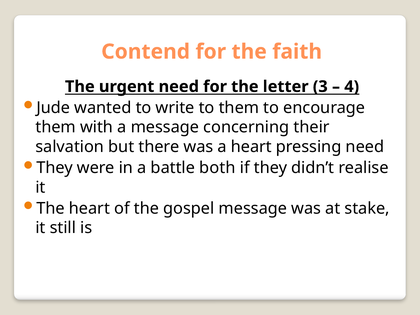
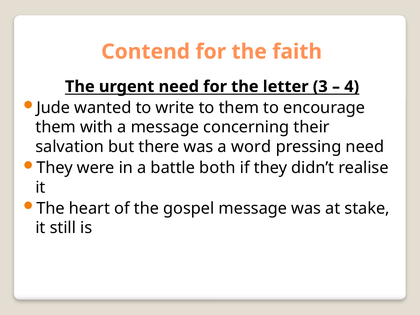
a heart: heart -> word (251, 147)
